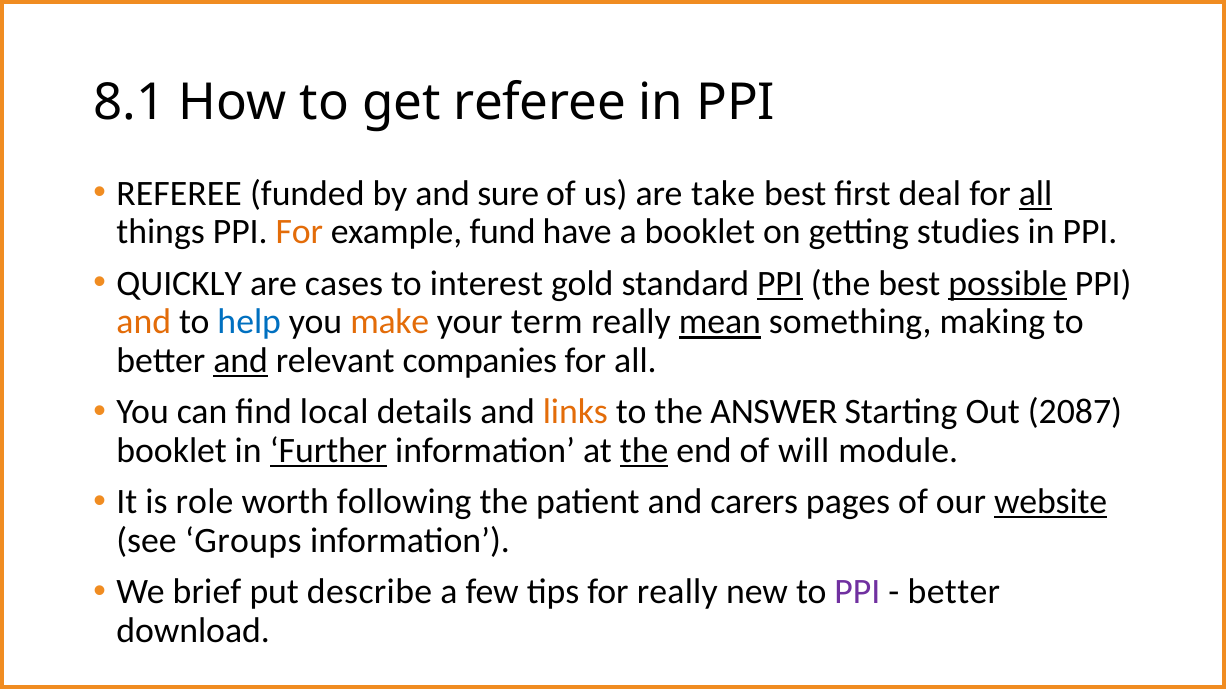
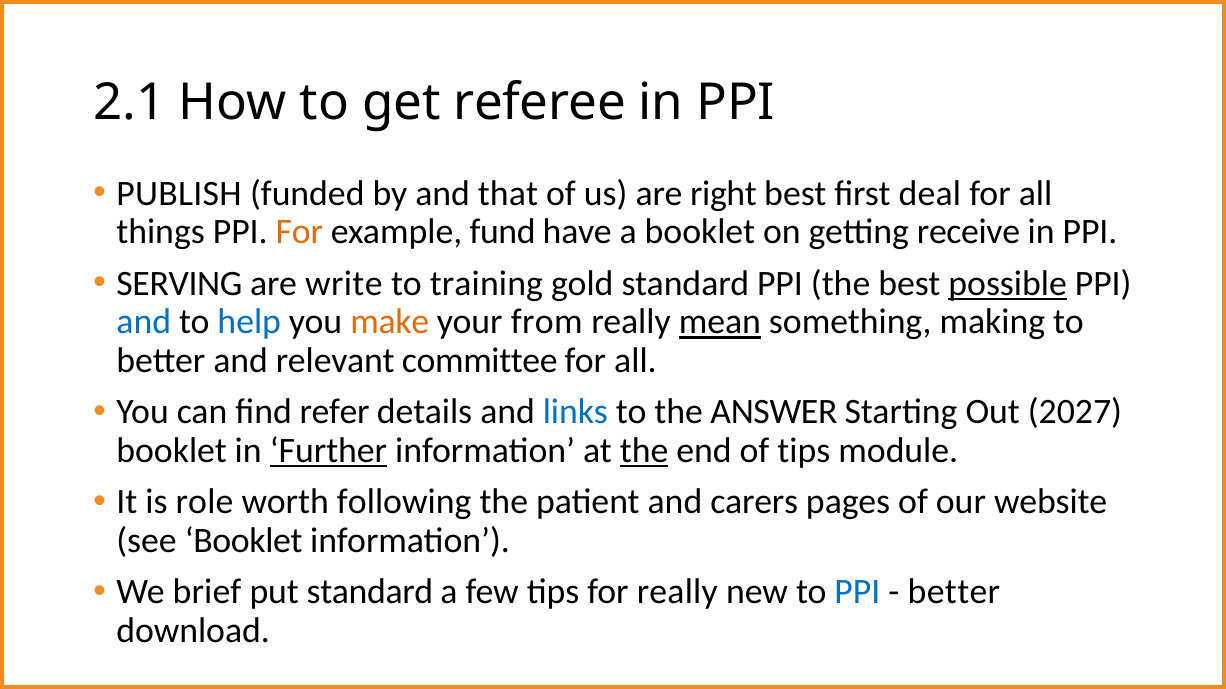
8.1: 8.1 -> 2.1 (129, 103)
REFEREE: REFEREE -> PUBLISH (179, 194)
sure: sure -> that (508, 194)
take: take -> right (723, 194)
all underline: present -> none (1036, 194)
studies: studies -> receive (968, 232)
QUICKLY: QUICKLY -> SERVING (179, 284)
cases: cases -> write (344, 284)
interest: interest -> training (486, 284)
PPI underline: present -> none (780, 284)
and colour: orange -> blue (144, 322)
term: term -> from (547, 322)
and underline: present -> none (241, 361)
companies: companies -> committee (480, 361)
local: local -> refer (335, 412)
links colour: orange -> blue (575, 412)
2087: 2087 -> 2027 (1075, 412)
of will: will -> tips (804, 451)
website underline: present -> none (1051, 502)
see Groups: Groups -> Booklet (244, 541)
put describe: describe -> standard (370, 592)
PPI colour: purple -> blue (857, 592)
